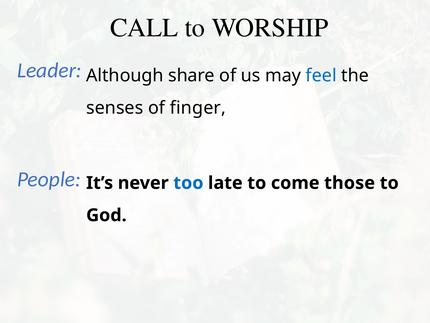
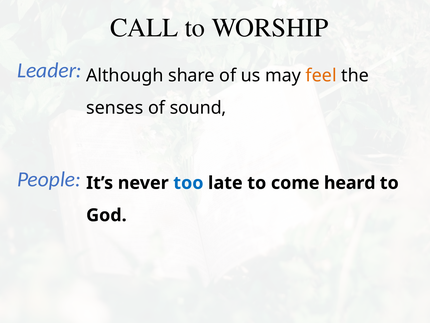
feel colour: blue -> orange (321, 76)
finger: finger -> sound (198, 108)
those: those -> heard (350, 183)
